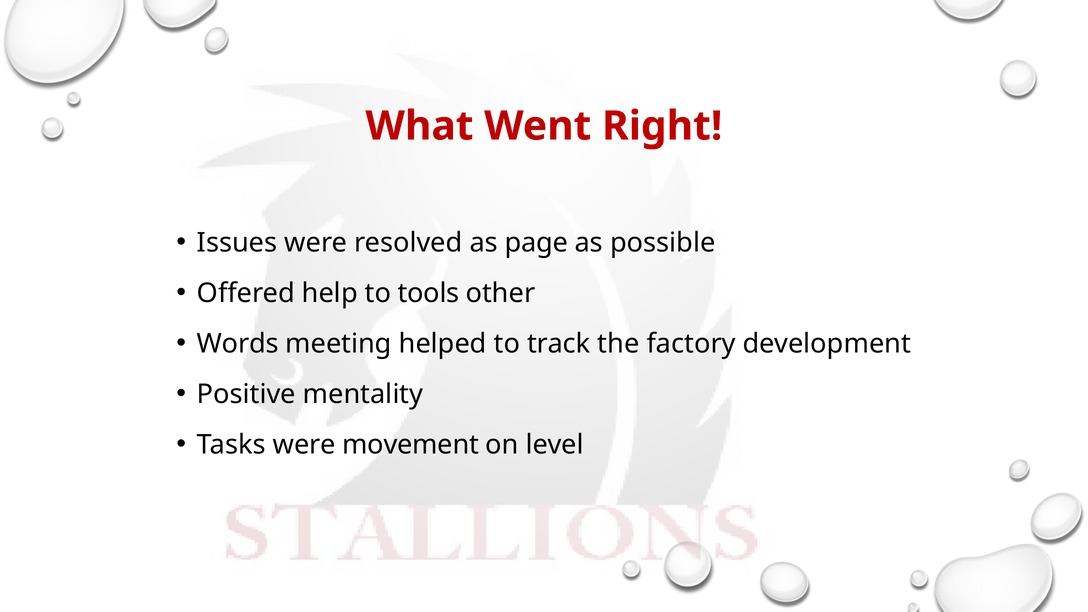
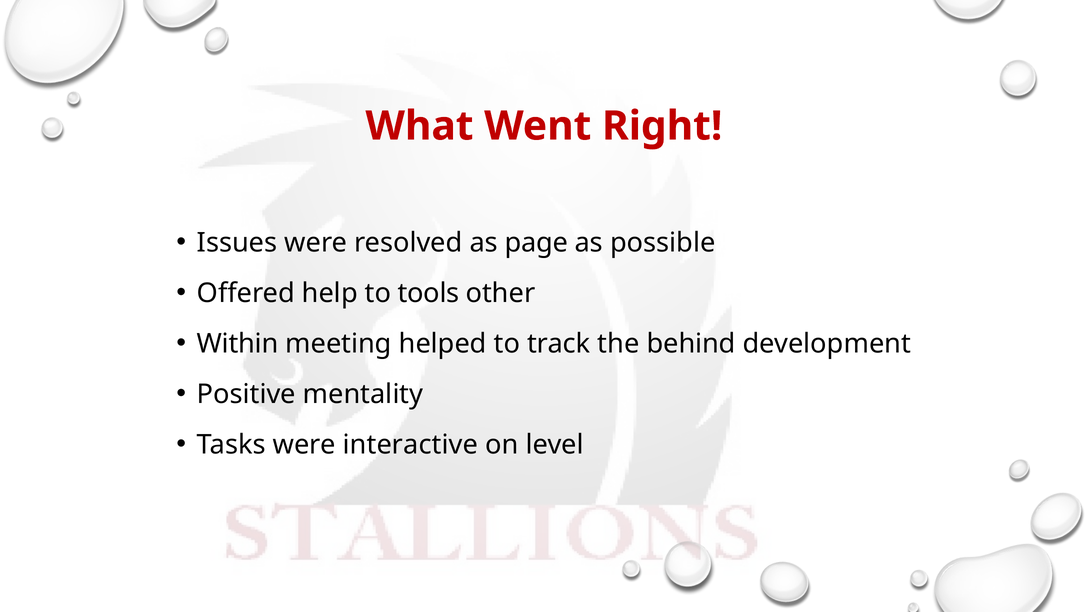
Words: Words -> Within (238, 344)
factory: factory -> behind (691, 344)
movement: movement -> interactive (410, 445)
